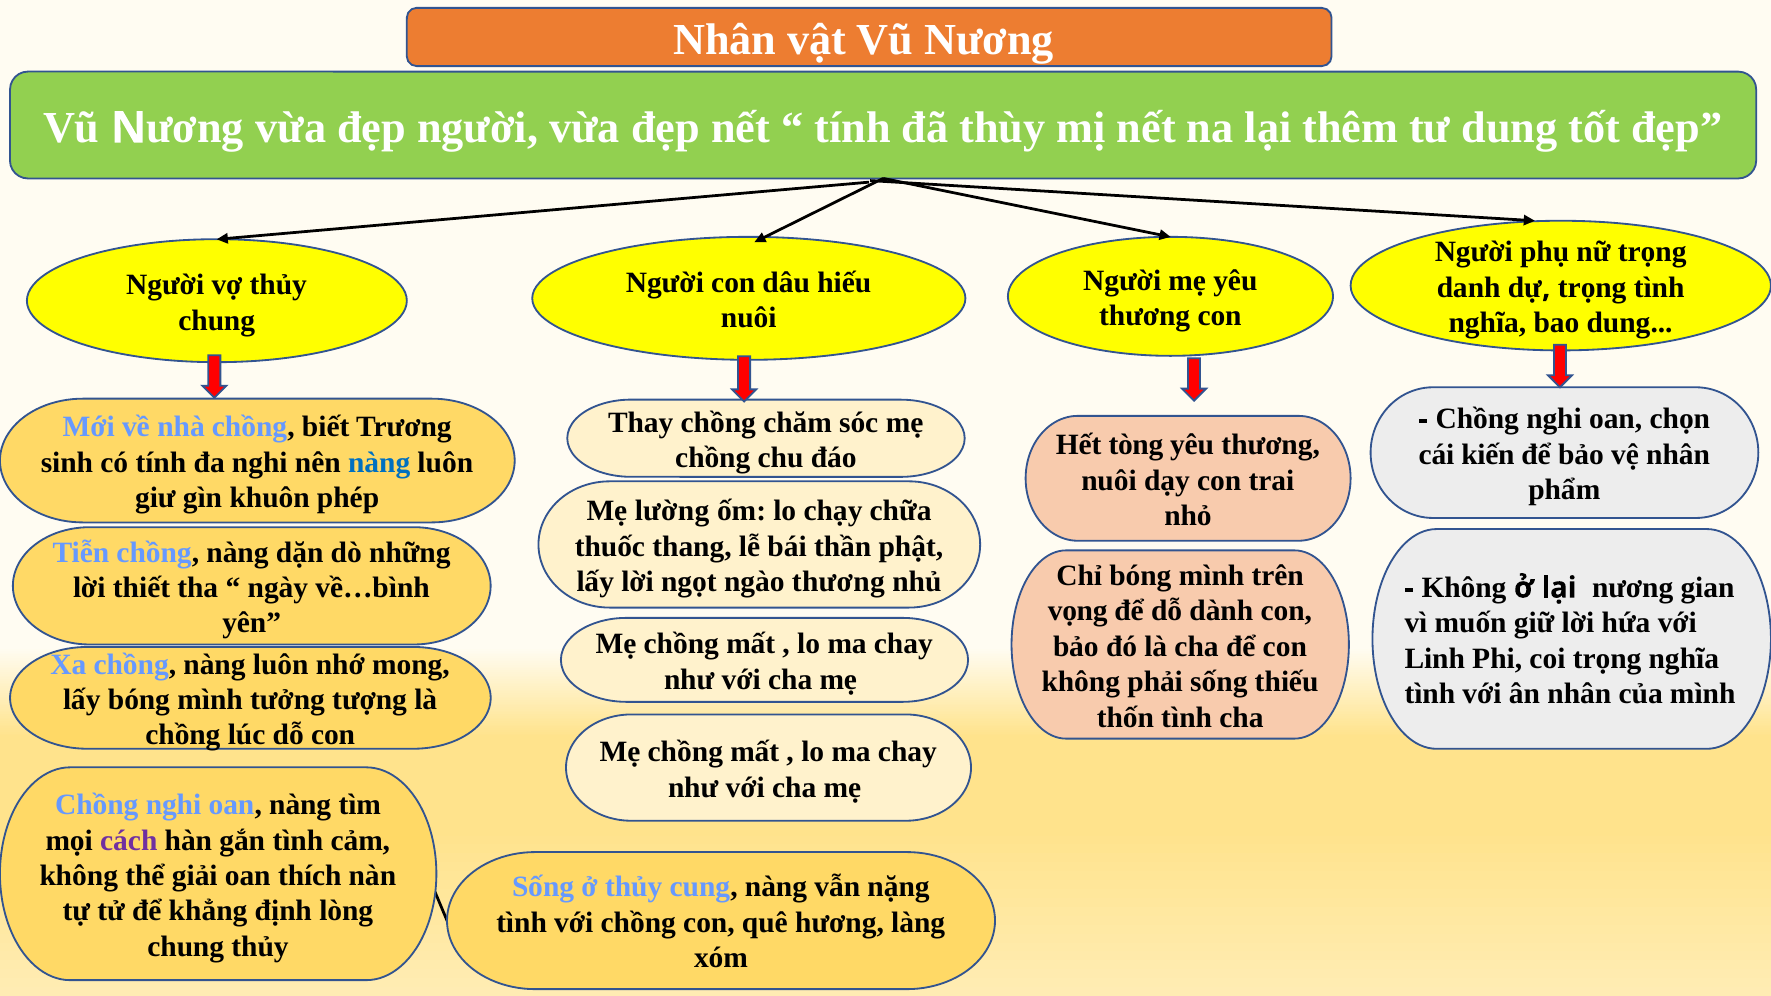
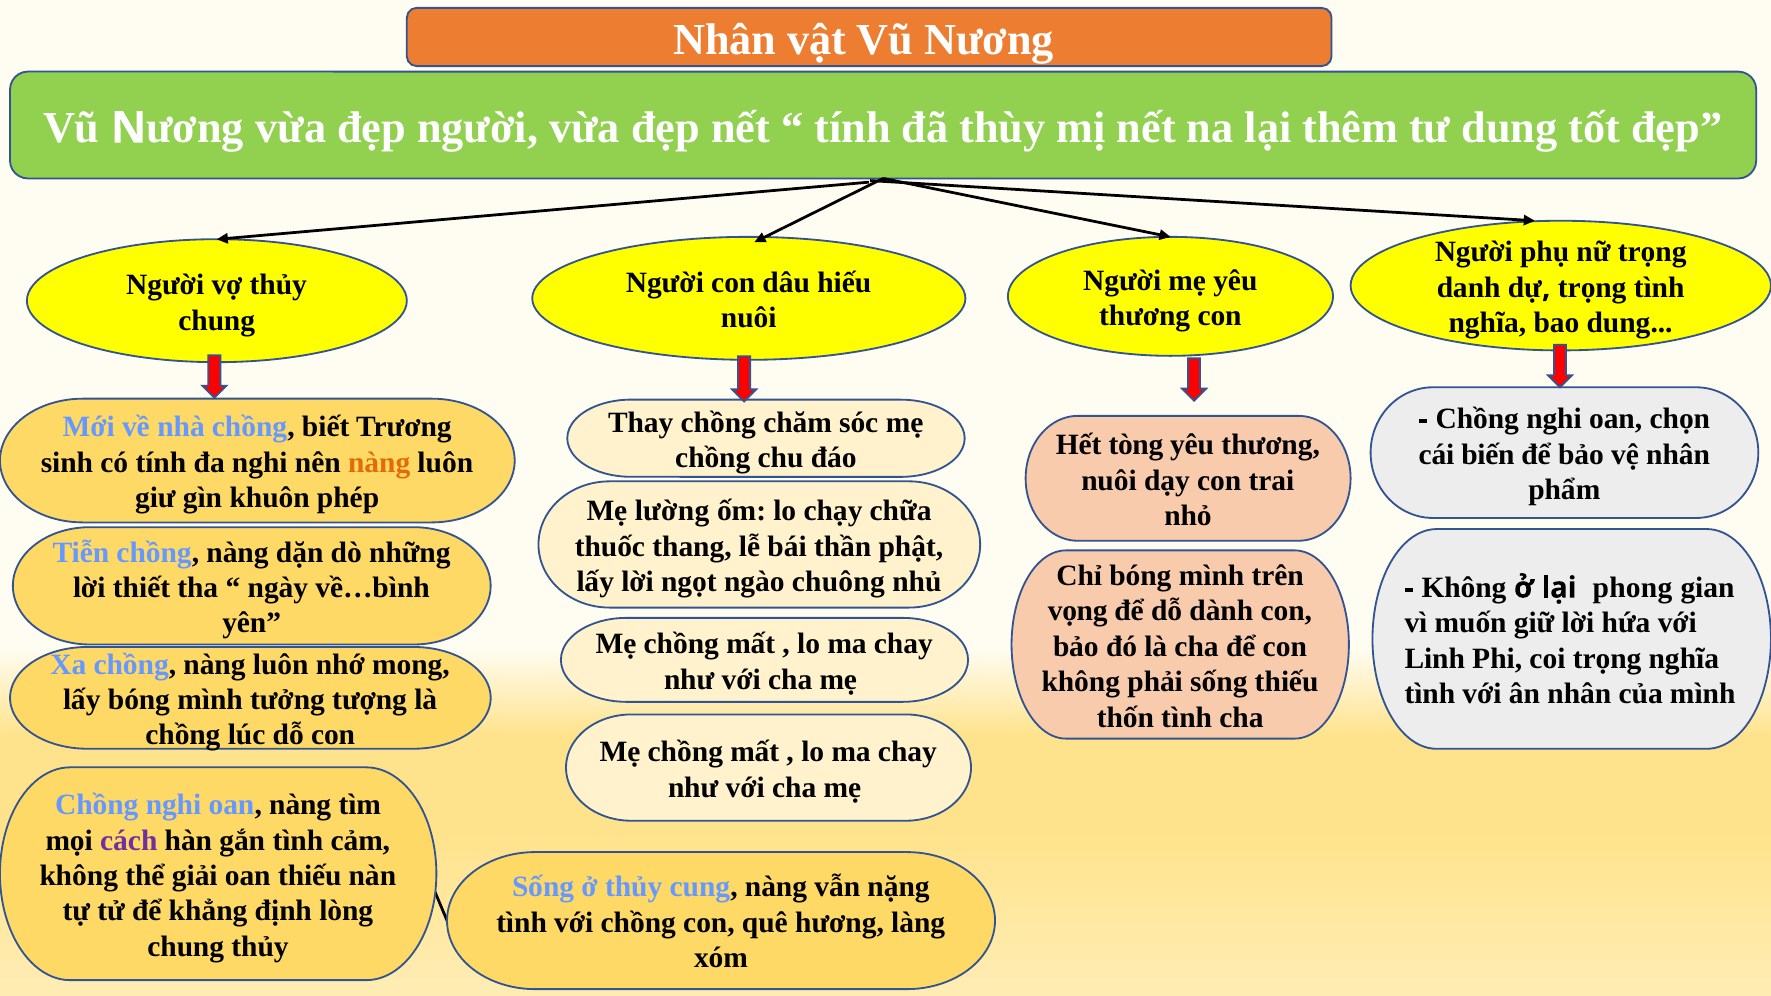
kiến: kiến -> biến (1488, 455)
nàng colour: blue -> orange (379, 463)
ngào thương: thương -> chuông (838, 582)
lại nương: nương -> phong (1632, 588)
oan thích: thích -> thiếu (310, 876)
